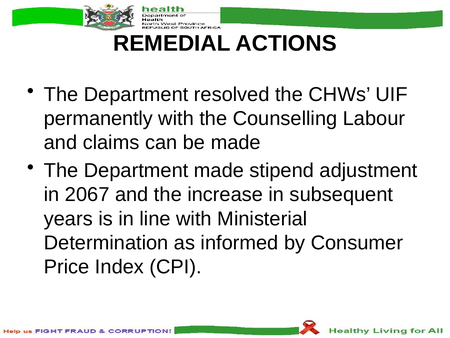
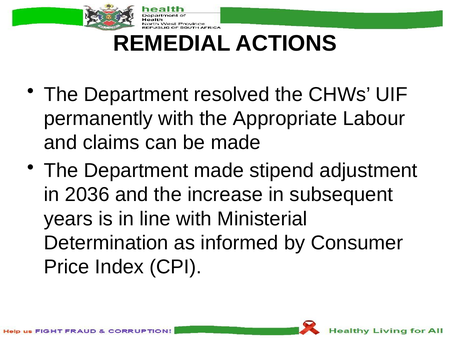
Counselling: Counselling -> Appropriate (285, 118)
2067: 2067 -> 2036 (87, 194)
